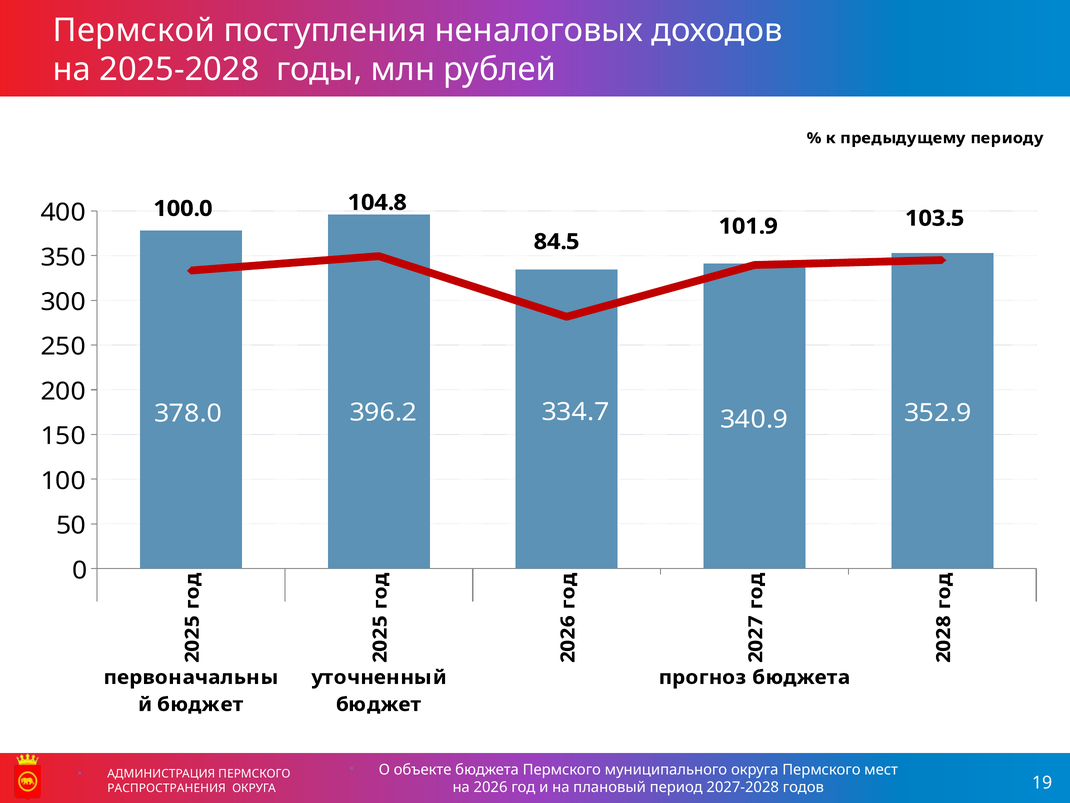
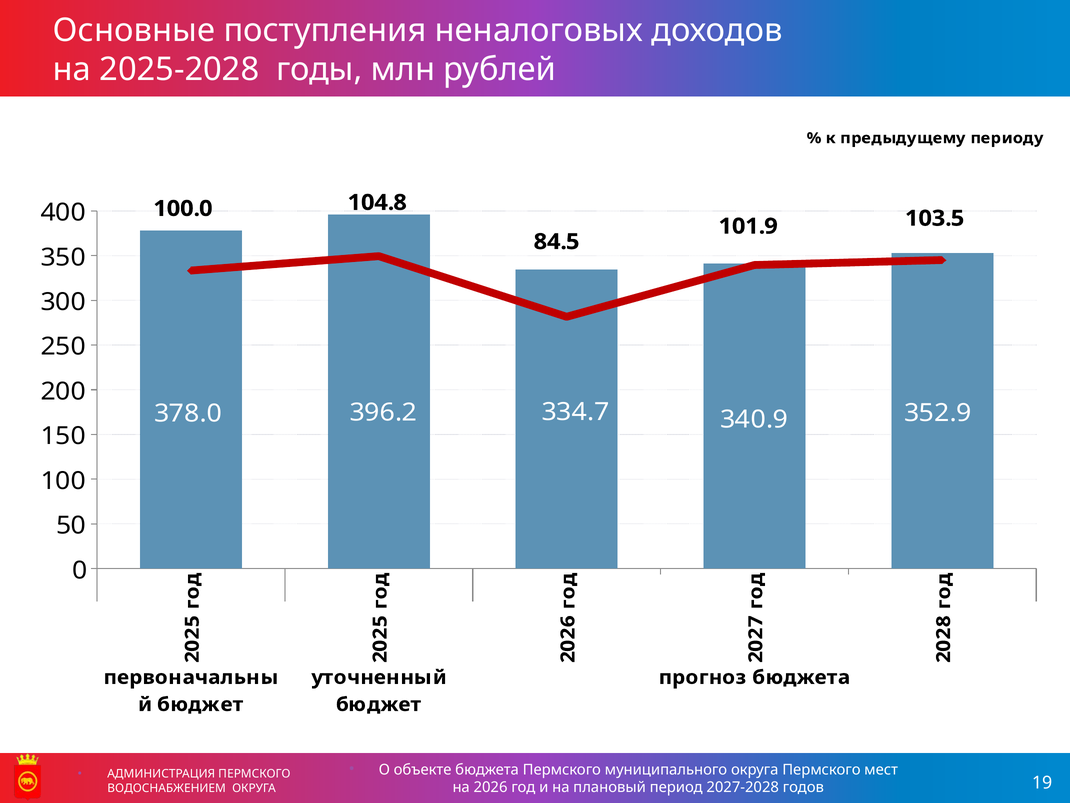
Пермской: Пермской -> Основные (134, 30)
РАСПРОСТРАНЕНИЯ: РАСПРОСТРАНЕНИЯ -> ВОДОСНАБЖЕНИЕМ (167, 788)
